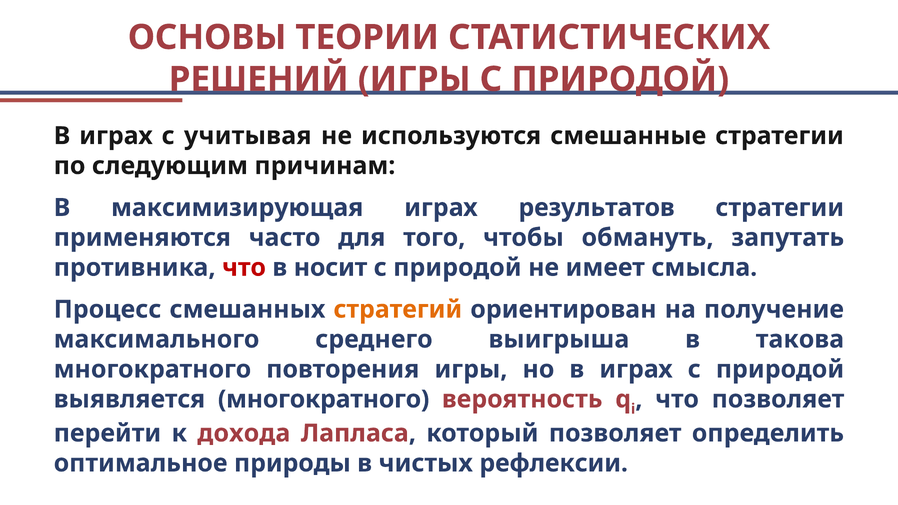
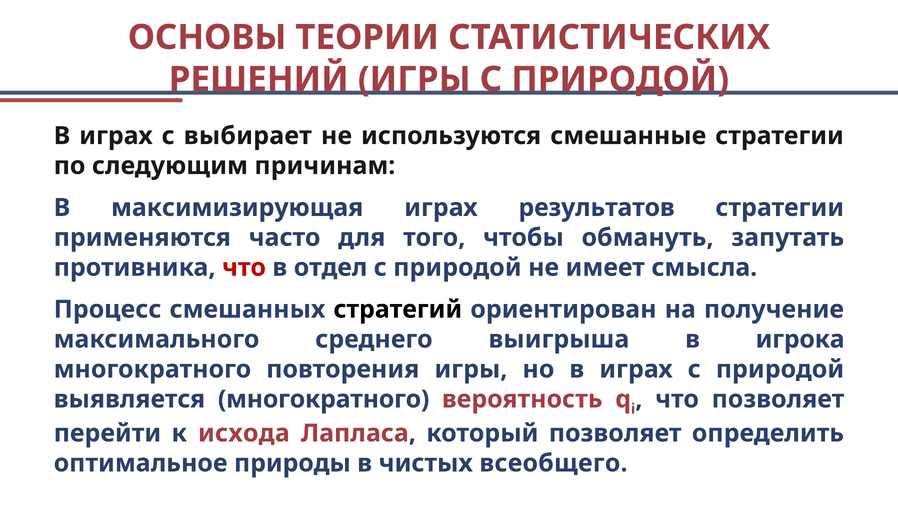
учитывая: учитывая -> выбирает (248, 136)
носит: носит -> отдел (330, 268)
стратегий colour: orange -> black (398, 309)
такова: такова -> игрока (800, 339)
дохода: дохода -> исхода (244, 433)
рефлексии: рефлексии -> всеобщего (553, 463)
